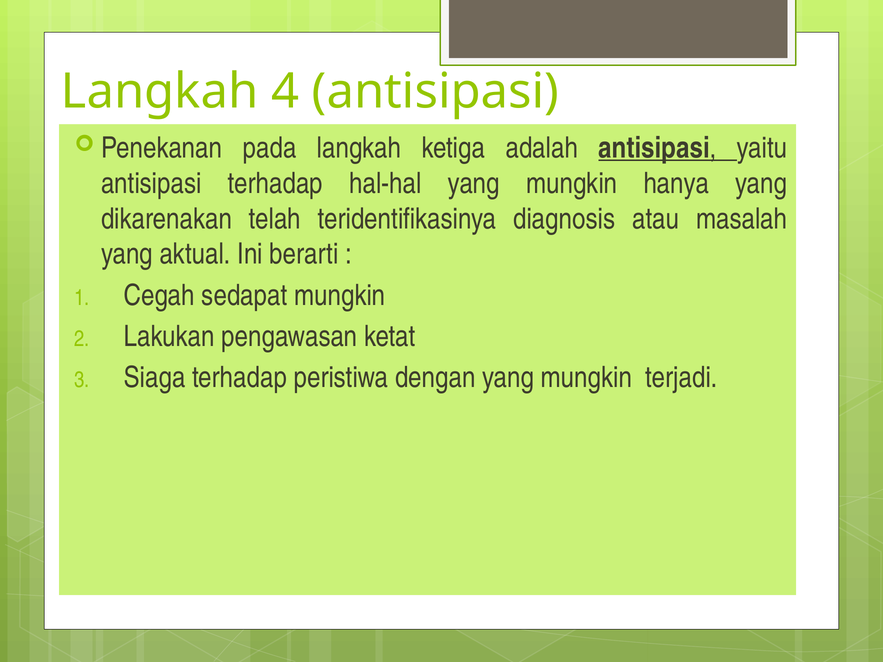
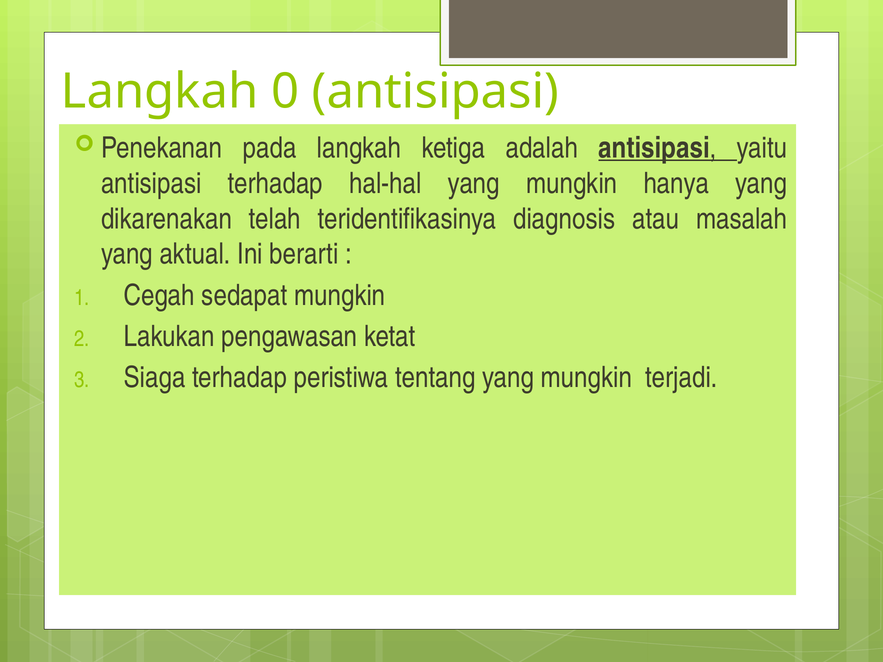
4: 4 -> 0 (285, 92)
dengan: dengan -> tentang (435, 378)
